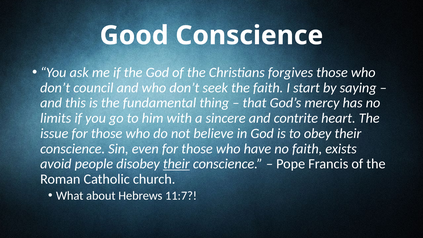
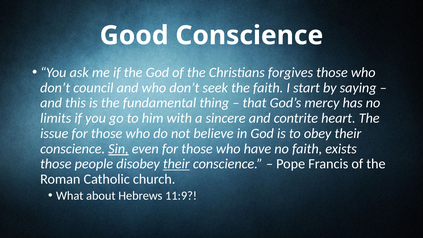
Sin underline: none -> present (118, 149)
avoid: avoid -> those (56, 164)
11:7: 11:7 -> 11:9 (181, 196)
